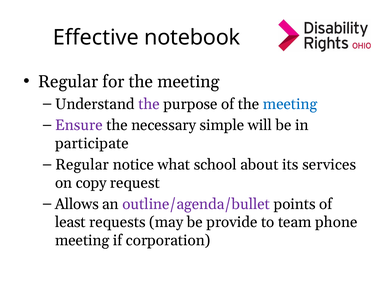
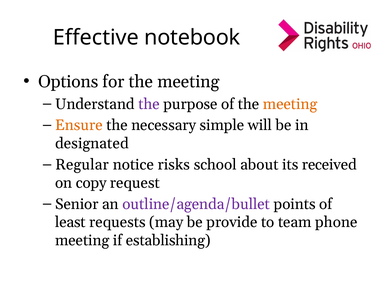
Regular: Regular -> Options (68, 82)
meeting colour: blue -> orange (290, 104)
Ensure colour: purple -> orange (79, 125)
participate: participate -> designated (92, 144)
what: what -> risks (174, 165)
services: services -> received (329, 165)
Allows: Allows -> Senior (77, 204)
corporation: corporation -> establishing (168, 241)
